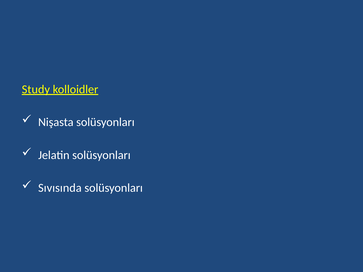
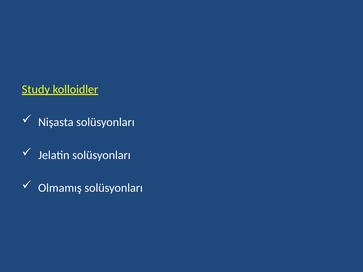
Sıvısında: Sıvısında -> Olmamış (60, 188)
